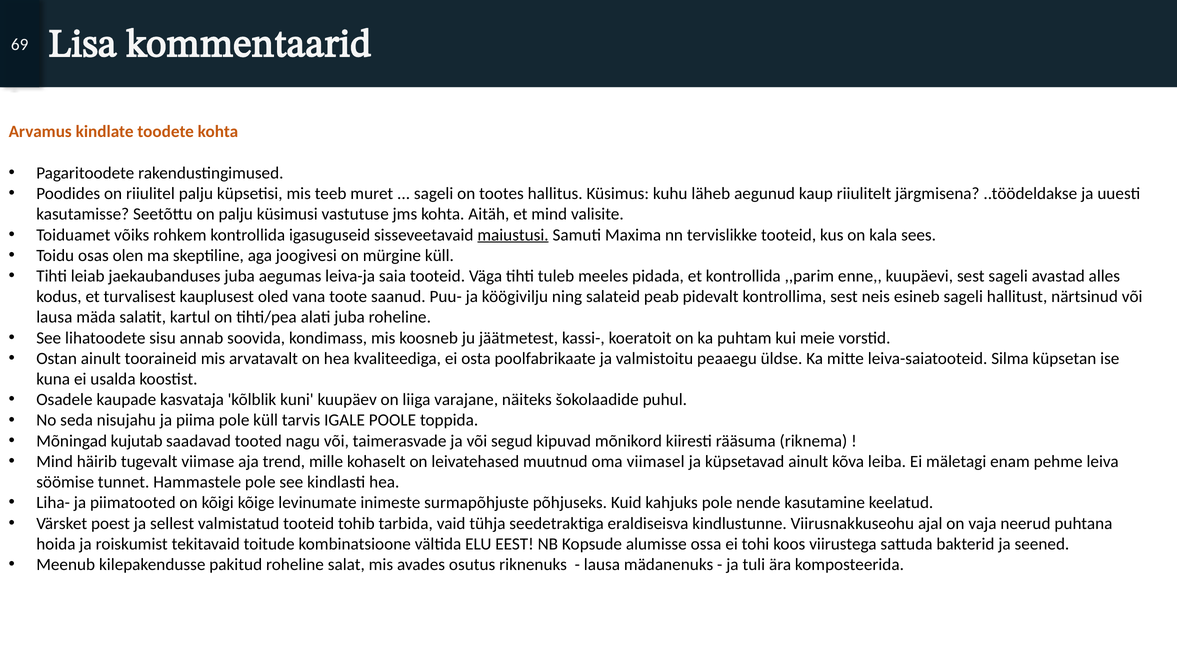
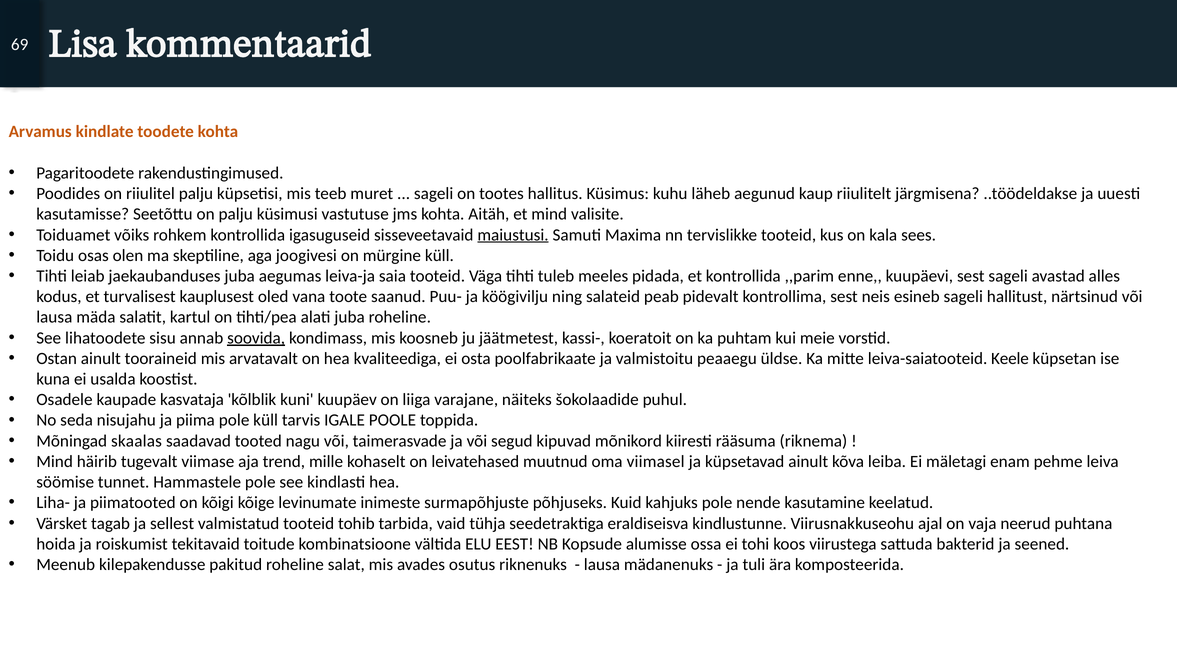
soovida underline: none -> present (256, 338)
Silma: Silma -> Keele (1010, 359)
kujutab: kujutab -> skaalas (136, 441)
poest: poest -> tagab (111, 523)
